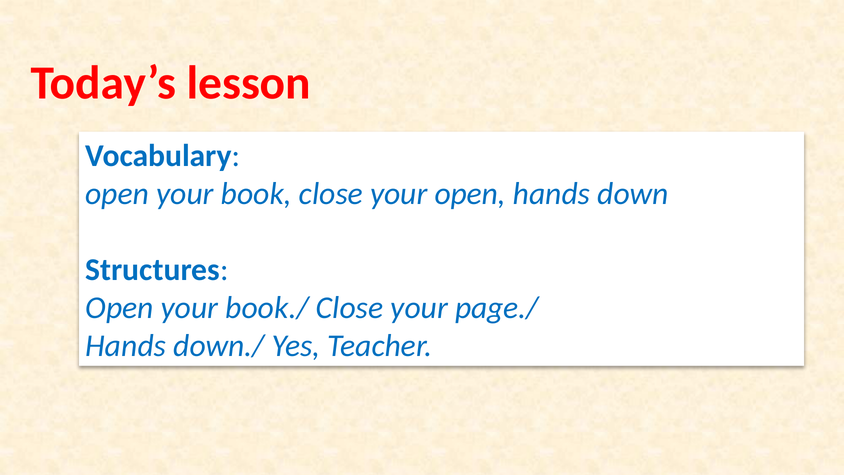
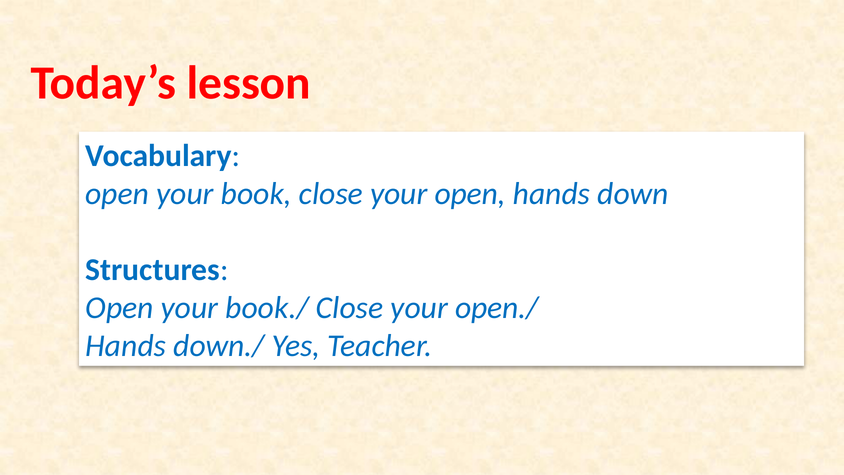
page./: page./ -> open./ (497, 308)
